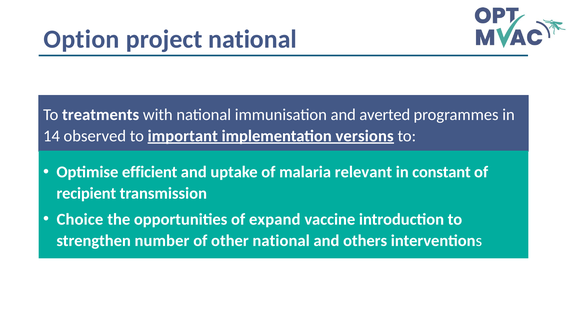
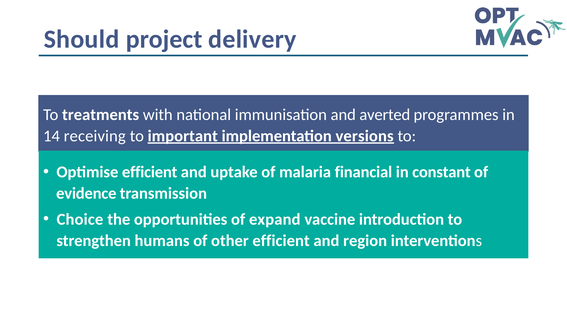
Option: Option -> Should (82, 39)
project national: national -> delivery (252, 39)
observed: observed -> receiving (95, 136)
relevant: relevant -> financial (363, 172)
recipient: recipient -> evidence (86, 193)
number: number -> humans (162, 241)
other national: national -> efficient (281, 241)
others: others -> region (365, 241)
